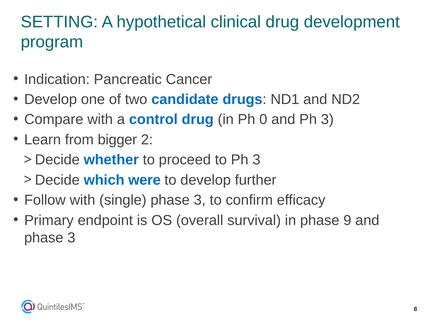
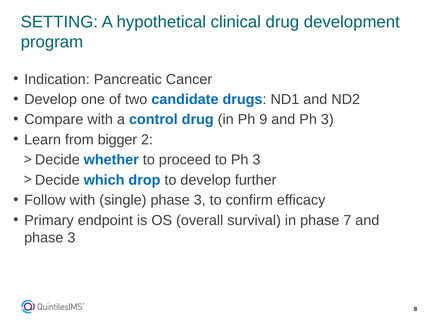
0: 0 -> 9 (263, 120)
were: were -> drop (144, 180)
9: 9 -> 7 (347, 220)
